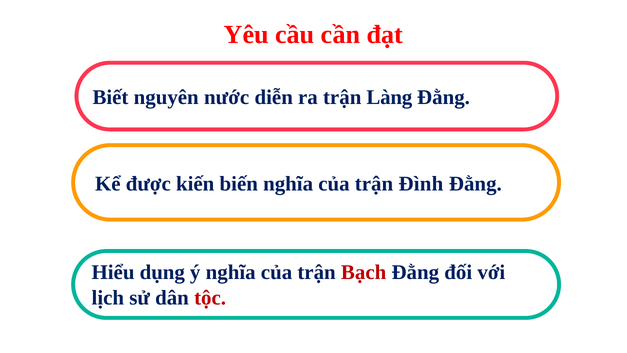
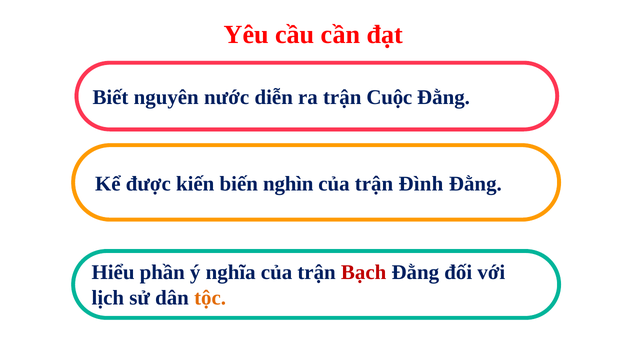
Làng: Làng -> Cuộc (389, 97)
biến nghĩa: nghĩa -> nghìn (288, 184)
dụng: dụng -> phần (162, 272)
tộc colour: red -> orange (210, 297)
